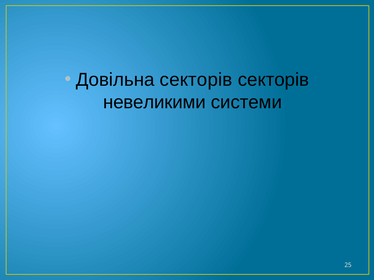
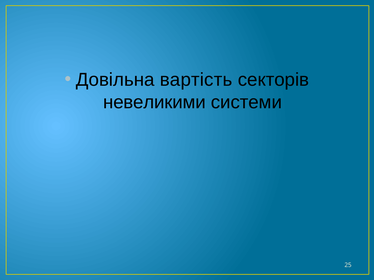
Довільна секторів: секторів -> вартість (196, 80)
